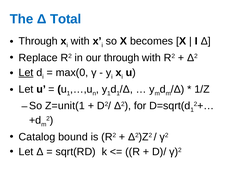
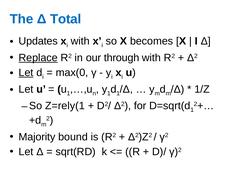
Through: Through -> Updates (38, 41)
Replace underline: none -> present (38, 58)
Z=unit(1: Z=unit(1 -> Z=rely(1 (65, 106)
Catalog: Catalog -> Majority (37, 137)
